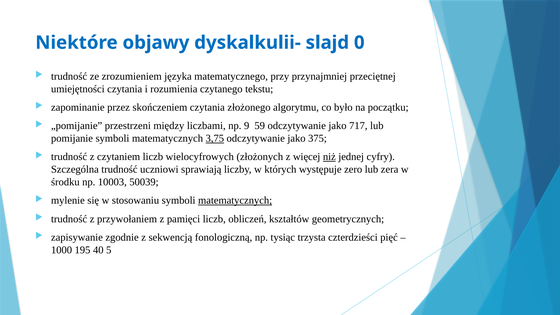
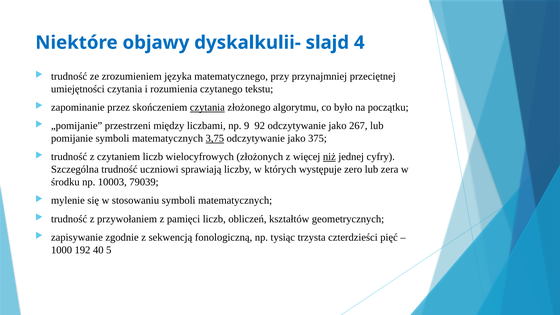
0: 0 -> 4 (359, 43)
czytania underline: none -> present (207, 107)
59: 59 -> 92 (260, 126)
717: 717 -> 267 (358, 126)
50039: 50039 -> 79039 (144, 182)
matematycznych underline: present -> none (235, 200)
195: 195 -> 192 (83, 250)
